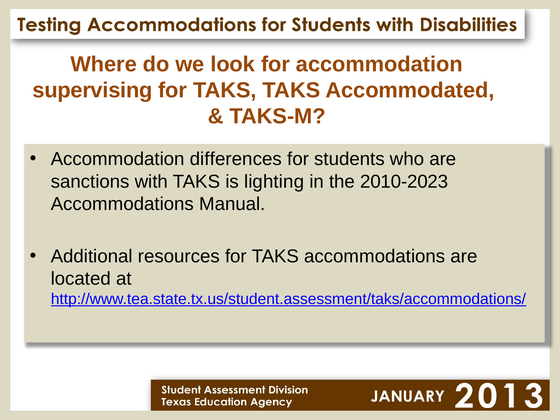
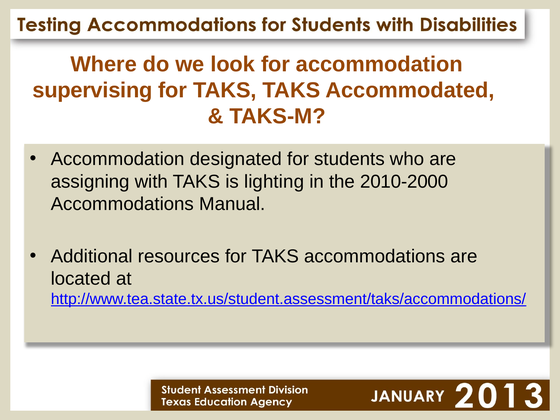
differences: differences -> designated (236, 159)
sanctions: sanctions -> assigning (90, 182)
2010-2023: 2010-2023 -> 2010-2000 (404, 182)
